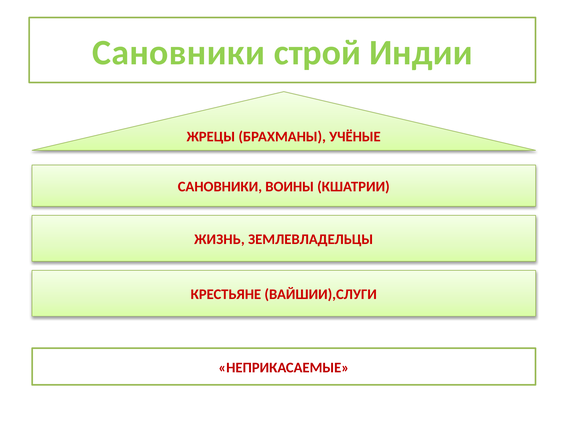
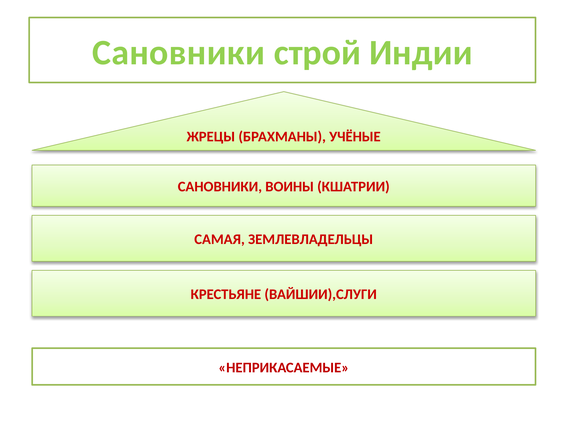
ЖИЗНЬ: ЖИЗНЬ -> САМАЯ (220, 239)
